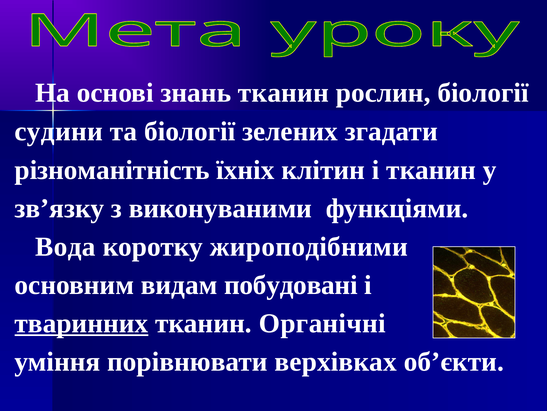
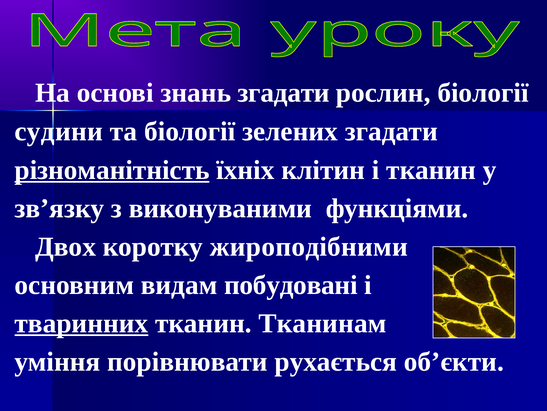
знань тканин: тканин -> згадати (284, 92)
різноманітність underline: none -> present (112, 170)
Вода: Вода -> Двох (66, 246)
Органічні: Органічні -> Тканинам (322, 323)
верхівках: верхівках -> рухається (336, 361)
